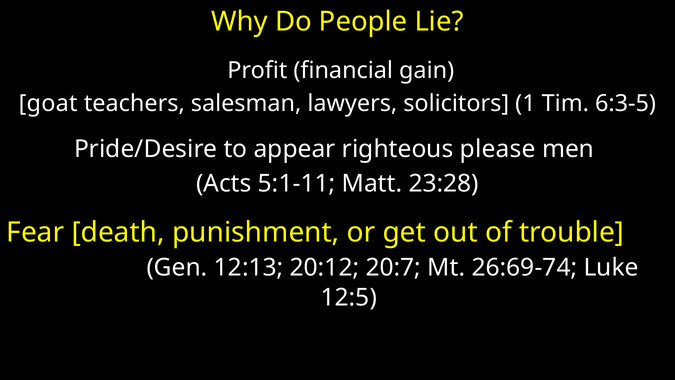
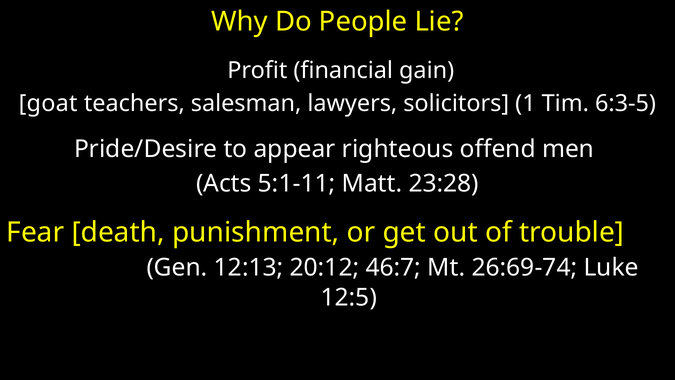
please: please -> offend (498, 149)
20:7: 20:7 -> 46:7 (393, 267)
